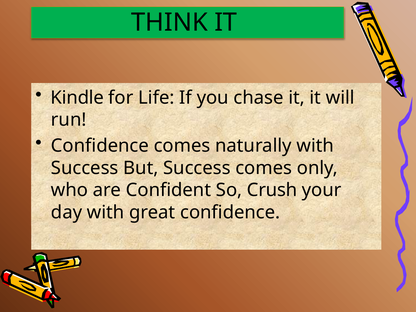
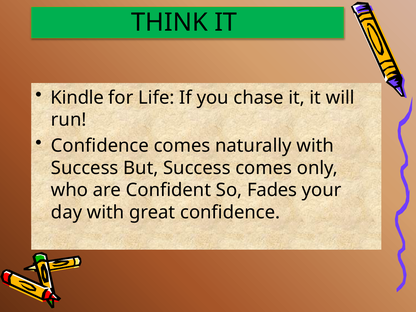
Crush: Crush -> Fades (272, 190)
